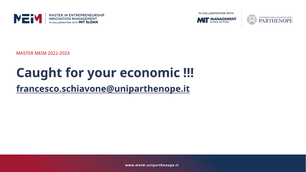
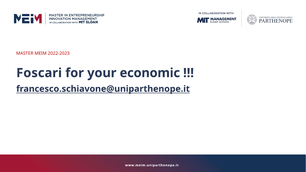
Caught: Caught -> Foscari (39, 73)
